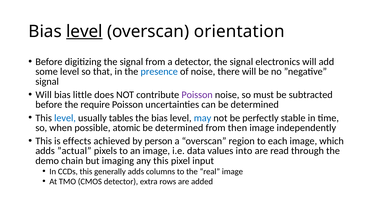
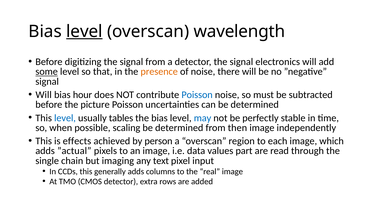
orientation: orientation -> wavelength (239, 31)
some underline: none -> present (47, 72)
presence colour: blue -> orange (159, 72)
little: little -> hour (82, 95)
Poisson colour: purple -> blue (197, 95)
require: require -> picture (95, 105)
atomic: atomic -> scaling (127, 128)
into: into -> part (244, 151)
demo: demo -> single (47, 161)
any this: this -> text (161, 161)
